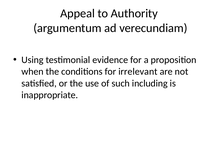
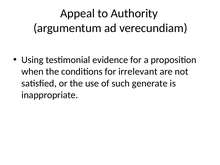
including: including -> generate (150, 83)
